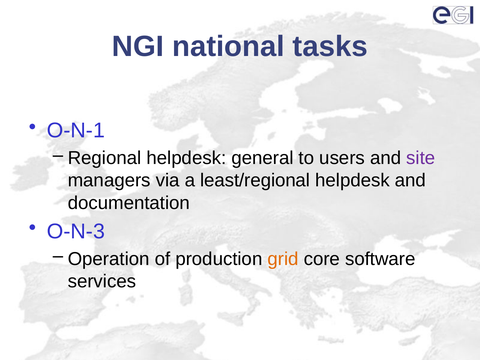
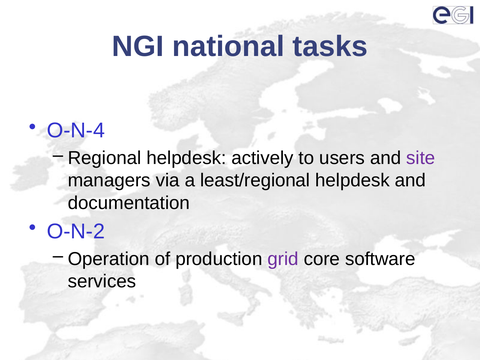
O-N-1: O-N-1 -> O-N-4 (76, 131)
general: general -> actively (262, 158)
O-N-3: O-N-3 -> O-N-2 (76, 231)
grid colour: orange -> purple (283, 259)
